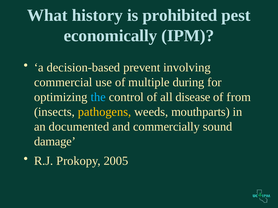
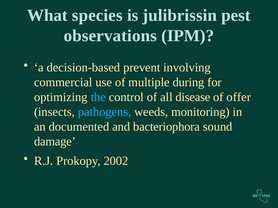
history: history -> species (97, 15)
prohibited: prohibited -> julibrissin (180, 15)
economically: economically -> observations (110, 36)
from: from -> offer (239, 97)
pathogens colour: yellow -> light blue (105, 112)
mouthparts: mouthparts -> monitoring (200, 112)
commercially: commercially -> bacteriophora (167, 127)
2005: 2005 -> 2002 (116, 161)
